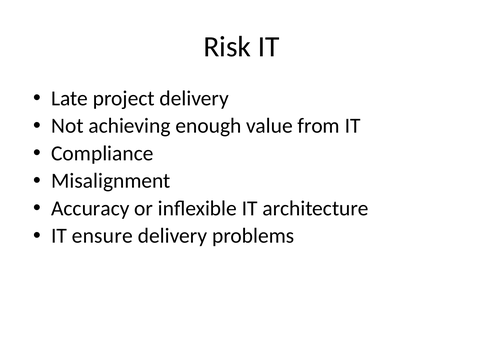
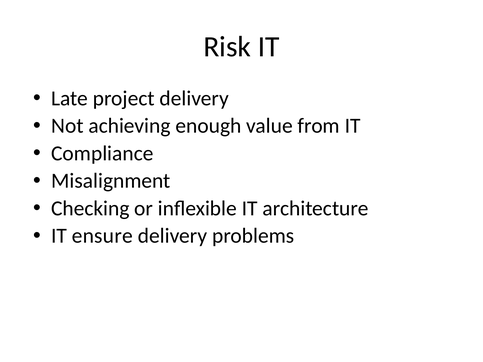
Accuracy: Accuracy -> Checking (90, 208)
